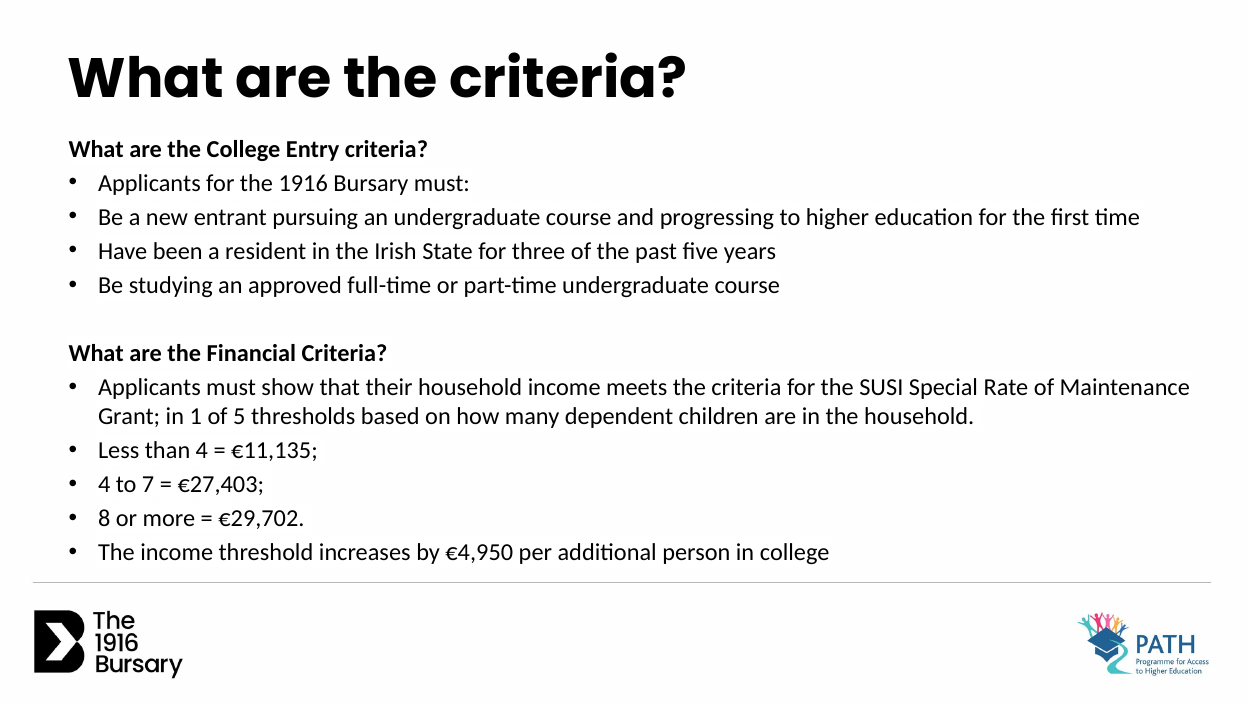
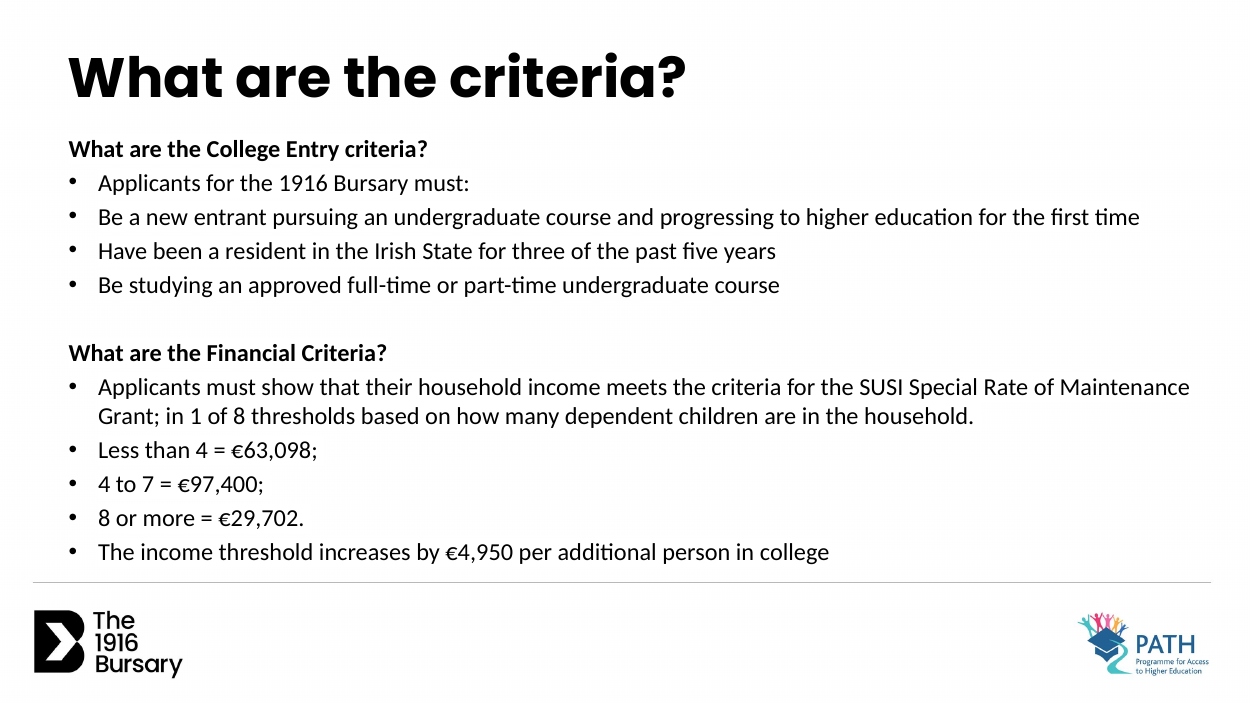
of 5: 5 -> 8 (239, 417)
€11,135: €11,135 -> €63,098 (275, 451)
€27,403: €27,403 -> €97,400 (221, 485)
